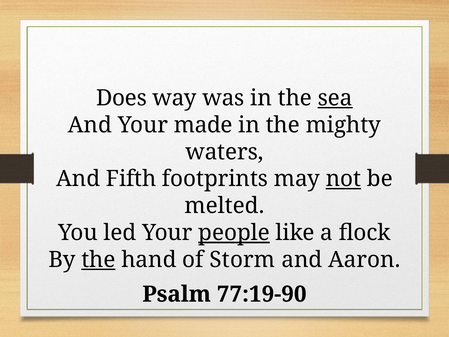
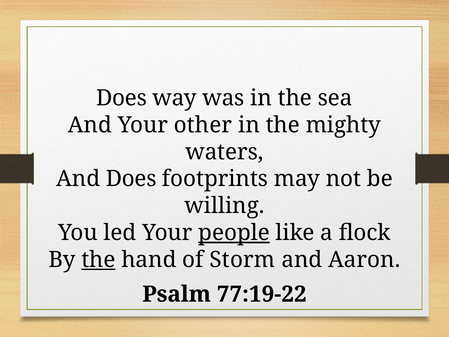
sea underline: present -> none (335, 98)
made: made -> other (203, 125)
And Fifth: Fifth -> Does (131, 179)
not underline: present -> none (343, 179)
melted: melted -> willing (224, 206)
77:19-90: 77:19-90 -> 77:19-22 (262, 294)
